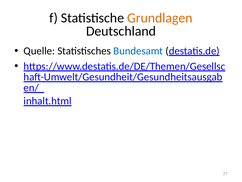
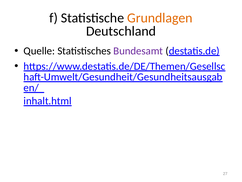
Bundesamt colour: blue -> purple (138, 51)
